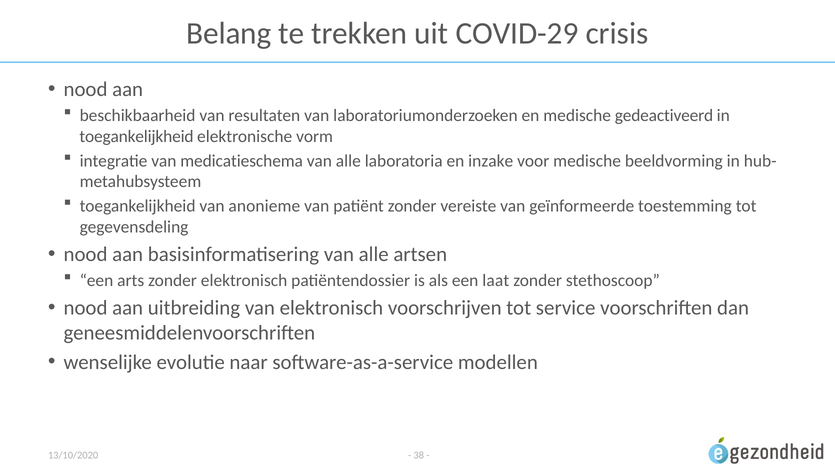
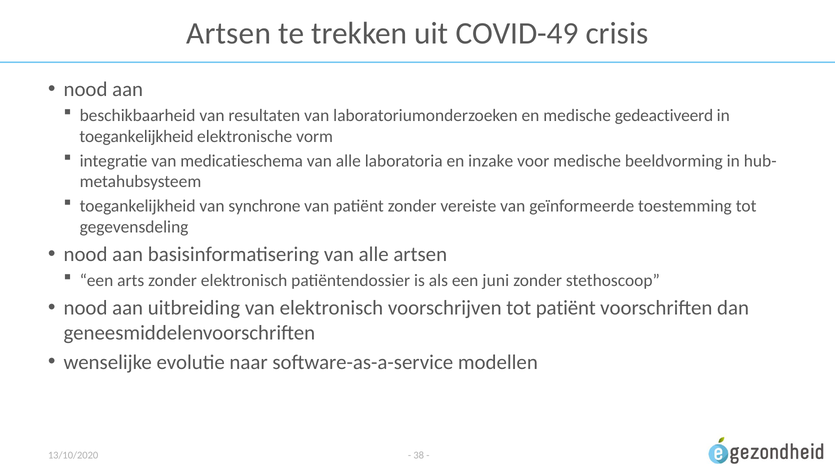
Belang: Belang -> Artsen (229, 33)
COVID-29: COVID-29 -> COVID-49 (517, 33)
anonieme: anonieme -> synchrone (264, 206)
laat: laat -> juni (496, 280)
tot service: service -> patiënt (566, 308)
